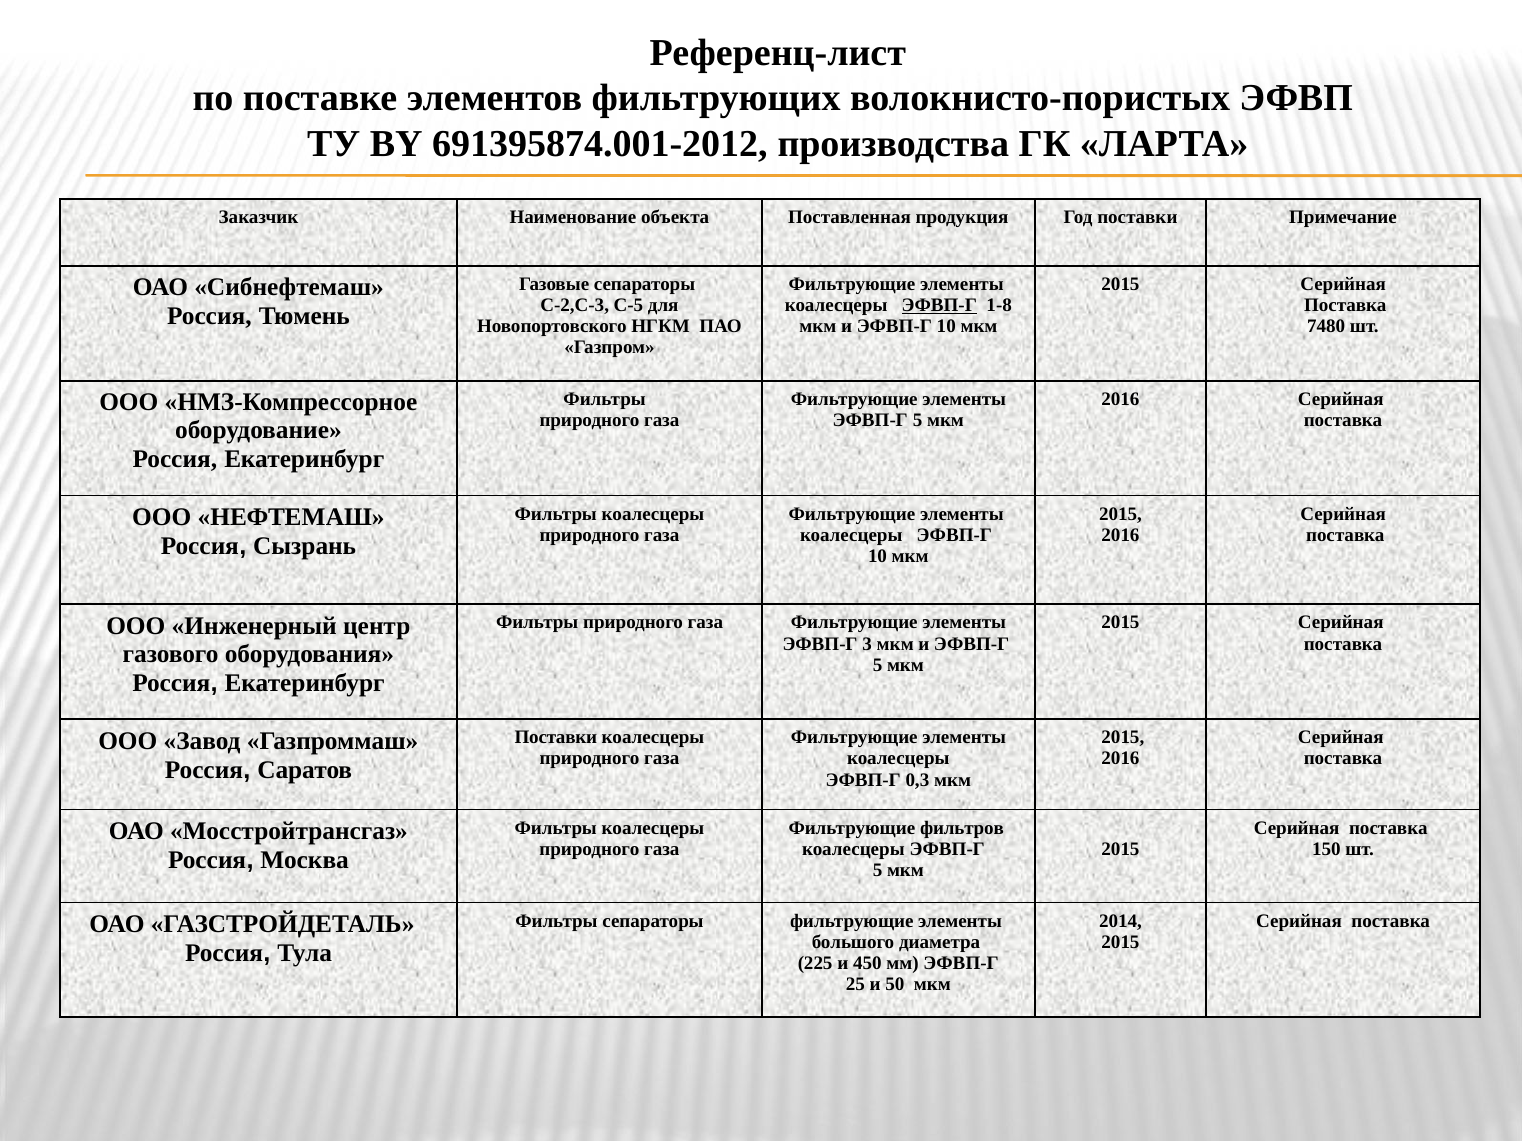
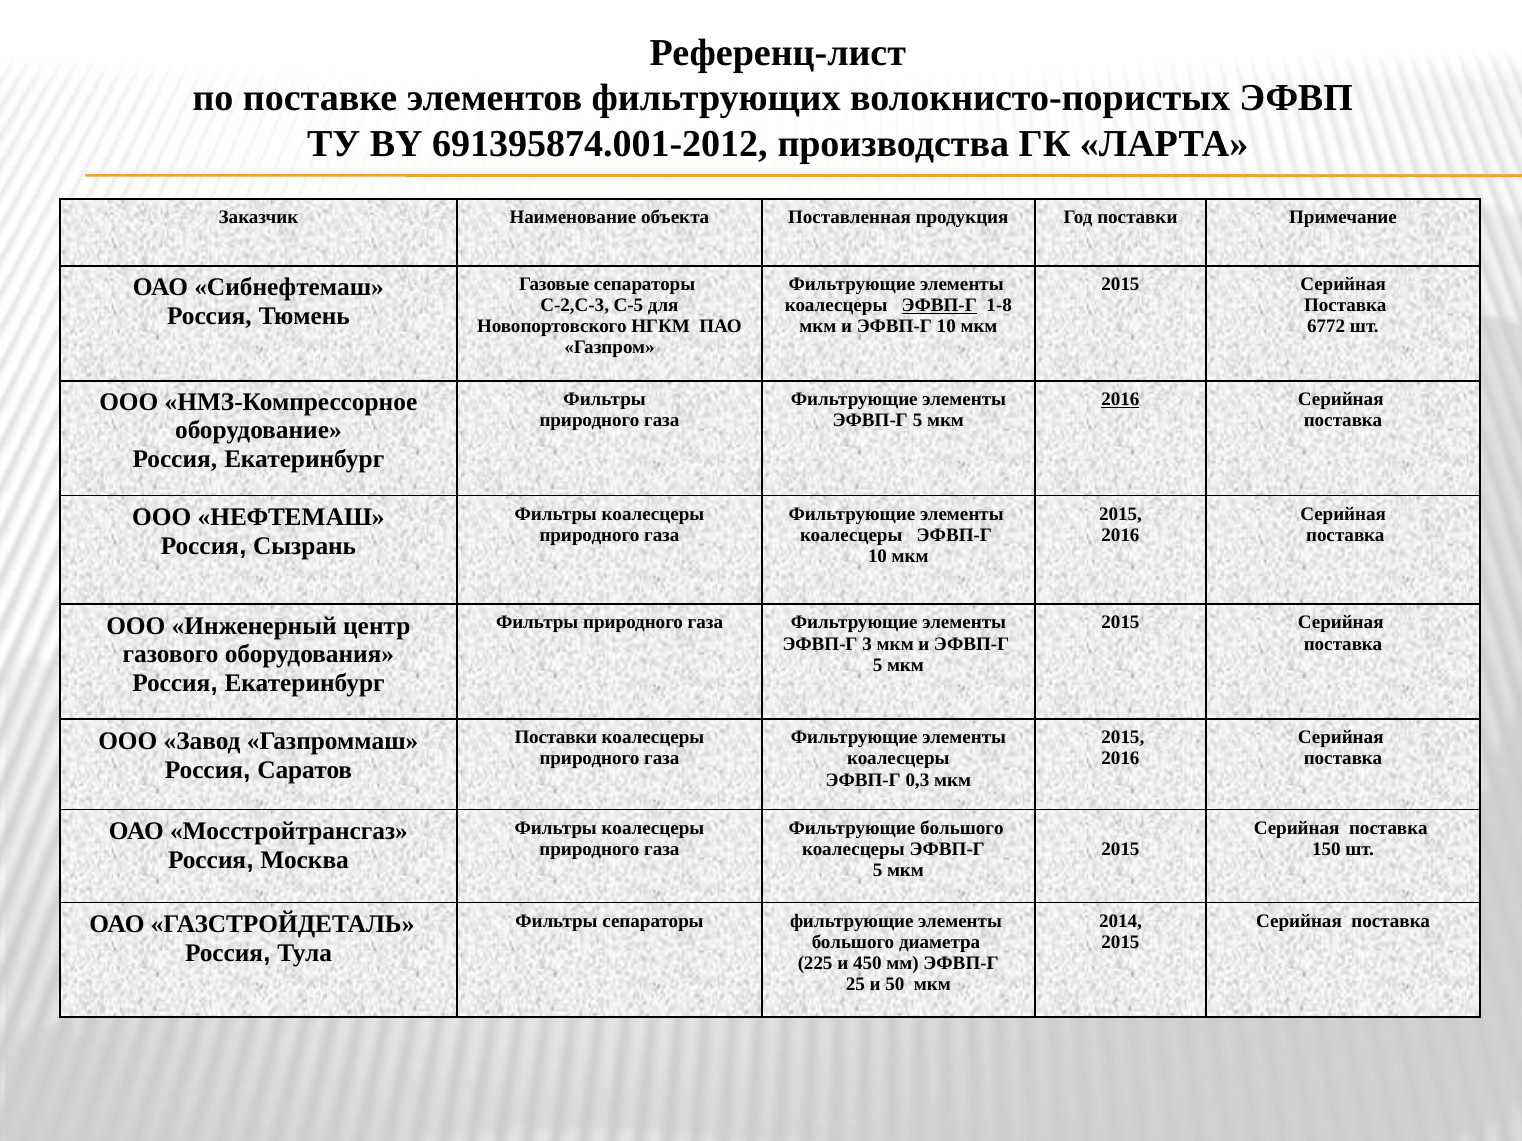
7480: 7480 -> 6772 (1326, 326)
2016 underline: none -> present (1120, 399)
Фильтрующие фильтров: фильтров -> большого (962, 828)
